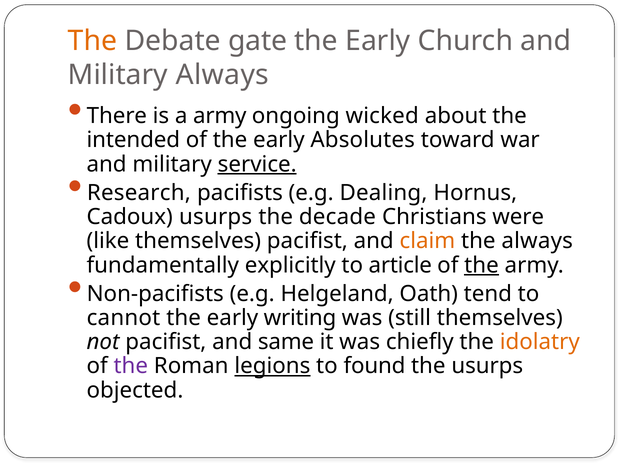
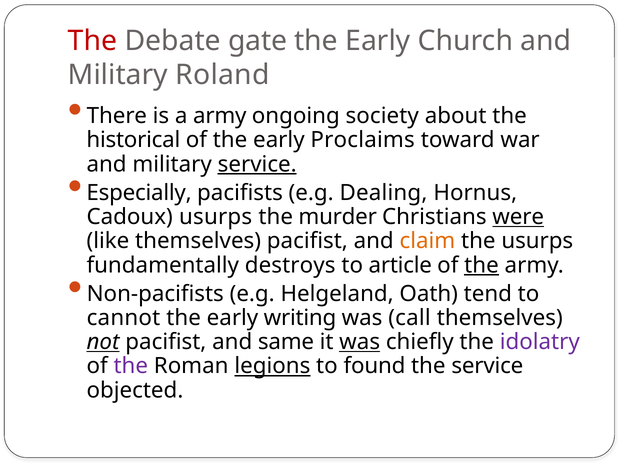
The colour: orange -> red (93, 41)
Military Always: Always -> Roland (222, 75)
wicked: wicked -> society (382, 116)
intended: intended -> historical (133, 140)
Absolutes: Absolutes -> Proclaims (363, 140)
Research: Research -> Especially (139, 193)
decade: decade -> murder (338, 217)
were underline: none -> present (518, 217)
the always: always -> usurps (537, 241)
explicitly: explicitly -> destroys (290, 265)
still: still -> call (409, 318)
not underline: none -> present (103, 342)
was underline: none -> present (360, 342)
idolatry colour: orange -> purple (540, 342)
the usurps: usurps -> service (487, 366)
